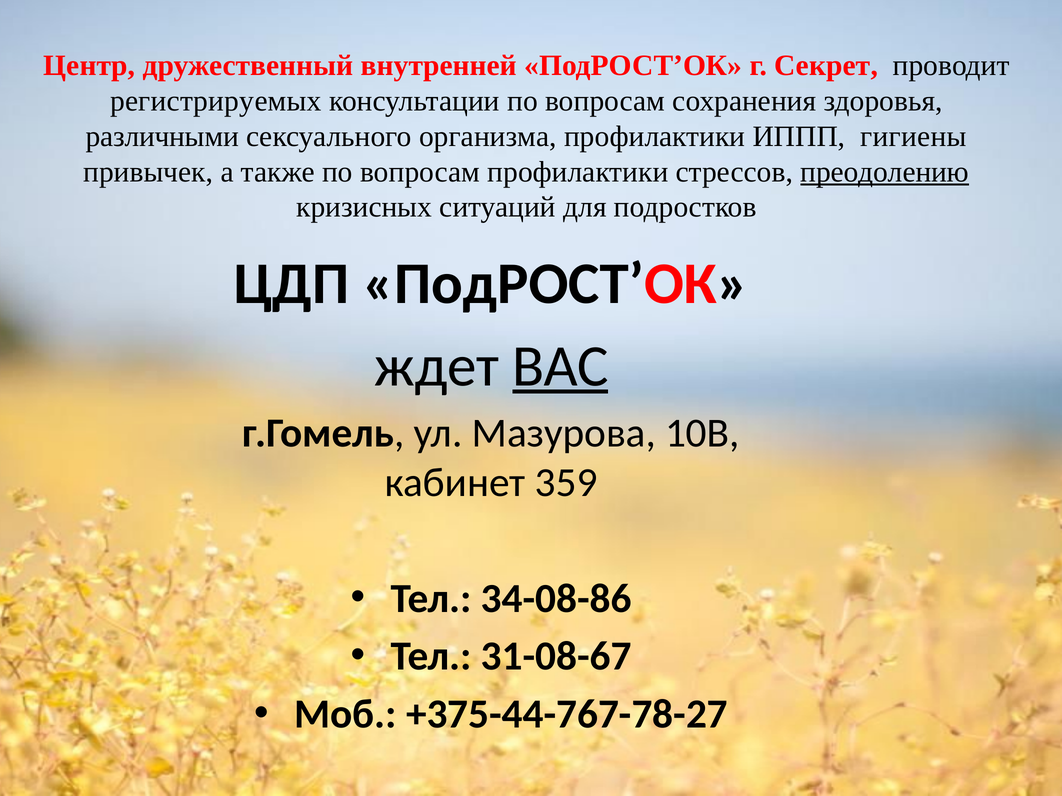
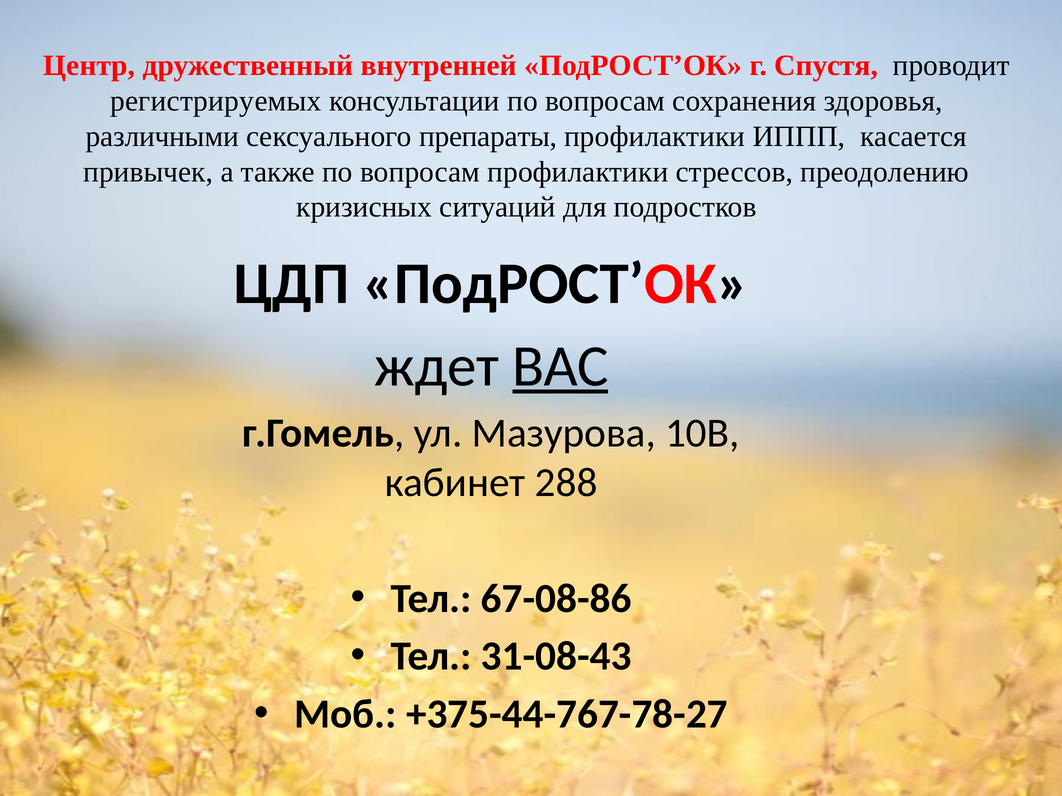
Секрет: Секрет -> Спустя (826, 66)
организма: организма -> препараты (488, 137)
гигиены: гигиены -> касается (913, 137)
преодолению underline: present -> none (885, 172)
359: 359 -> 288 (566, 483)
34-08-86: 34-08-86 -> 67-08-86 (556, 599)
31-08-67: 31-08-67 -> 31-08-43 (556, 657)
